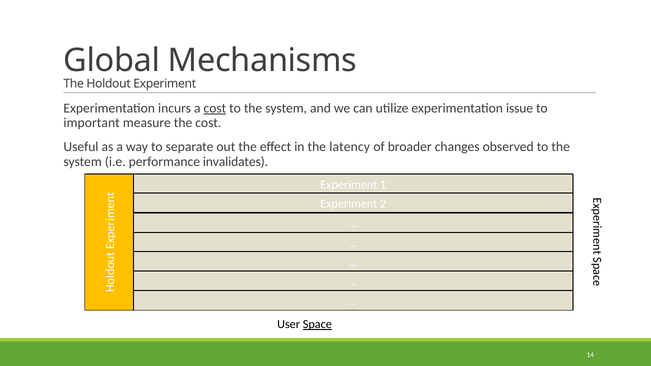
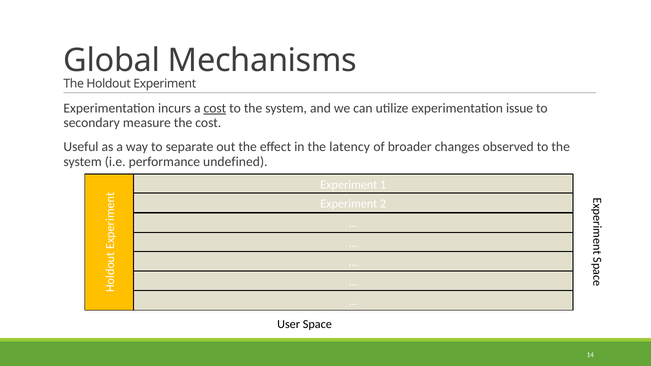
important: important -> secondary (92, 123)
invalidates: invalidates -> undefined (235, 162)
Space underline: present -> none (317, 324)
